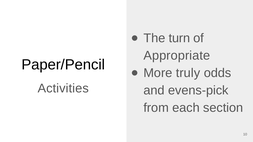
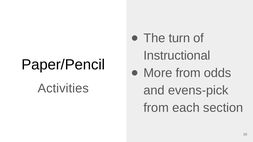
Appropriate: Appropriate -> Instructional (177, 56)
More truly: truly -> from (188, 73)
